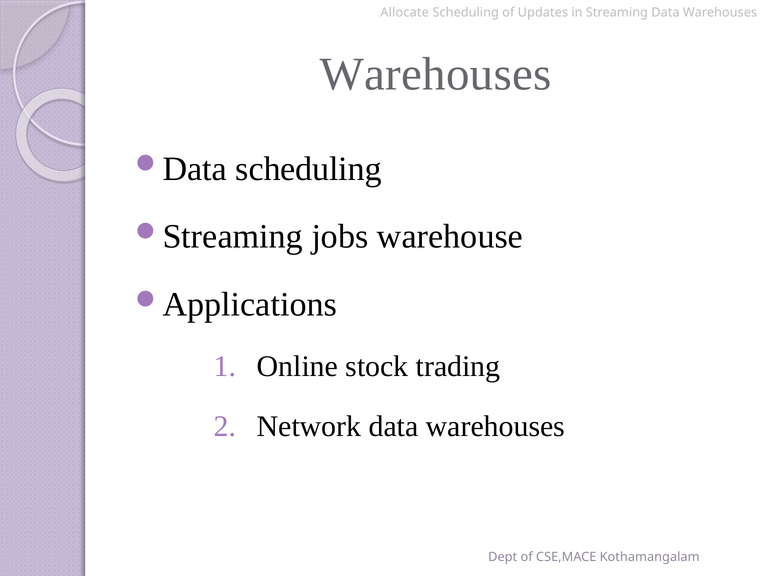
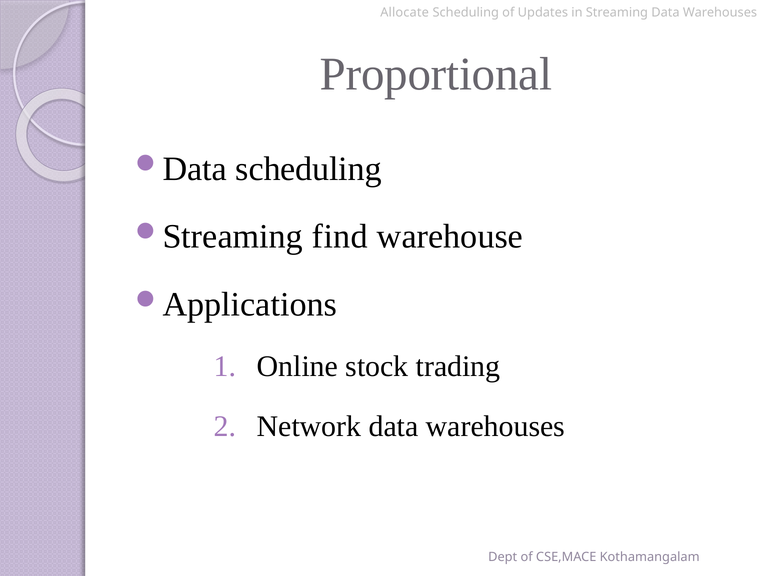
Warehouses: Warehouses -> Proportional (436, 74)
jobs: jobs -> find (340, 237)
